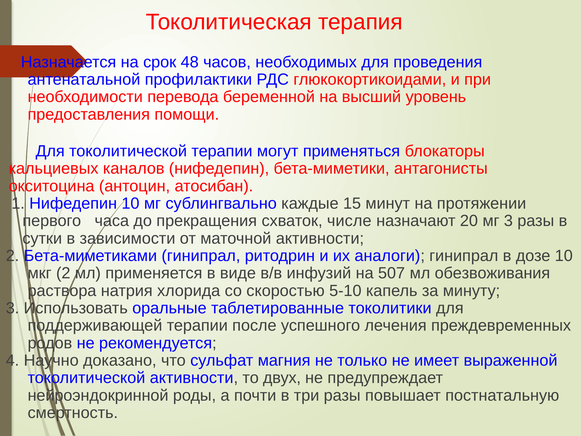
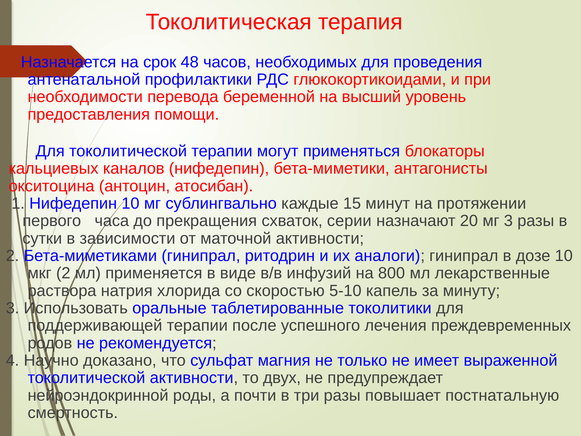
числе: числе -> серии (349, 221)
507: 507 -> 800 (392, 273)
обезвоживания: обезвоживания -> лекарственные (492, 273)
